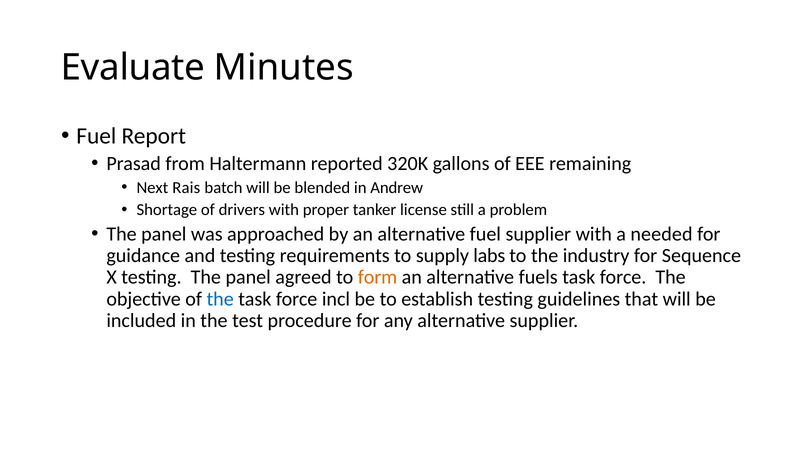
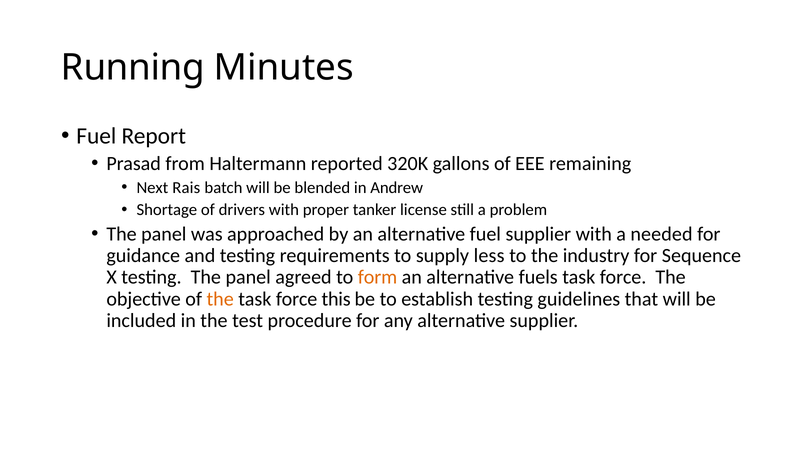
Evaluate: Evaluate -> Running (133, 67)
labs: labs -> less (489, 255)
the colour: blue -> orange (220, 299)
incl: incl -> this (336, 299)
